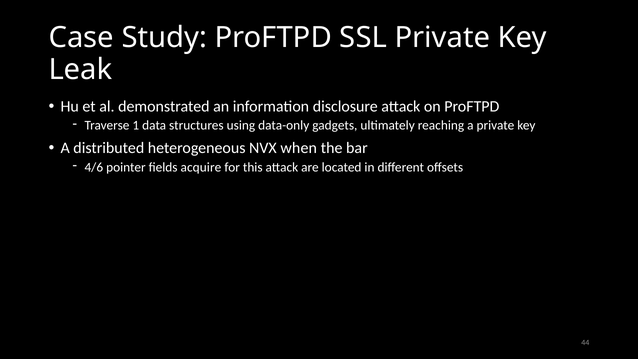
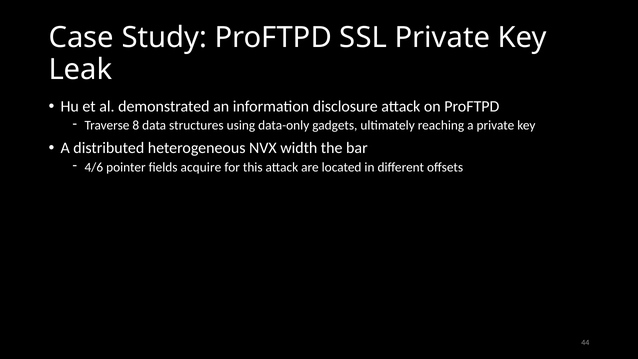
1: 1 -> 8 (136, 126)
when: when -> width (299, 148)
